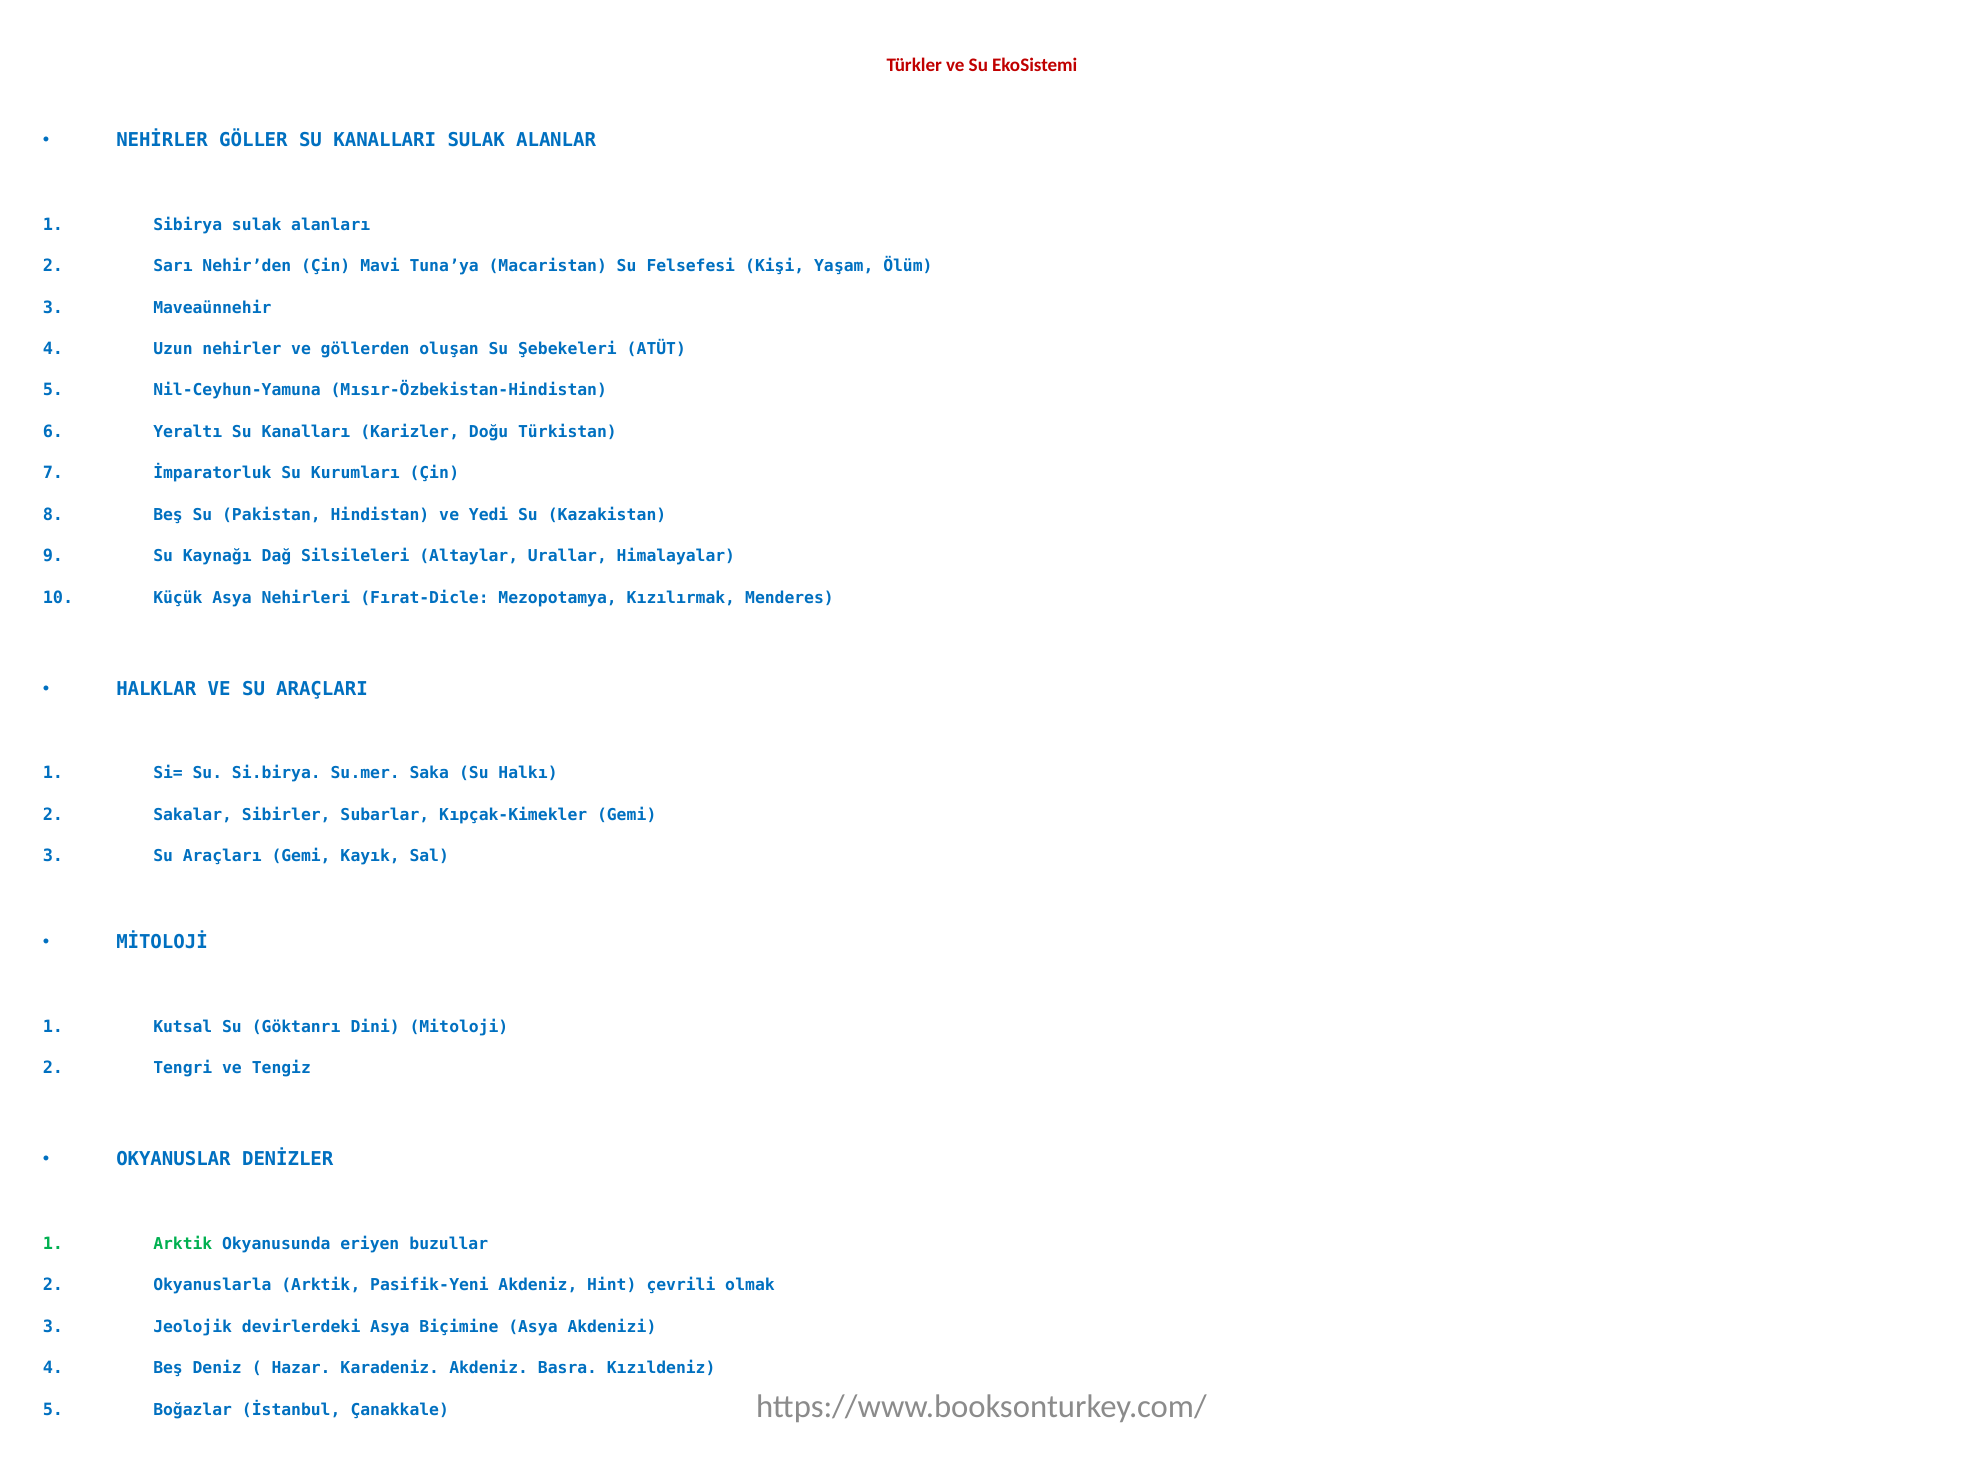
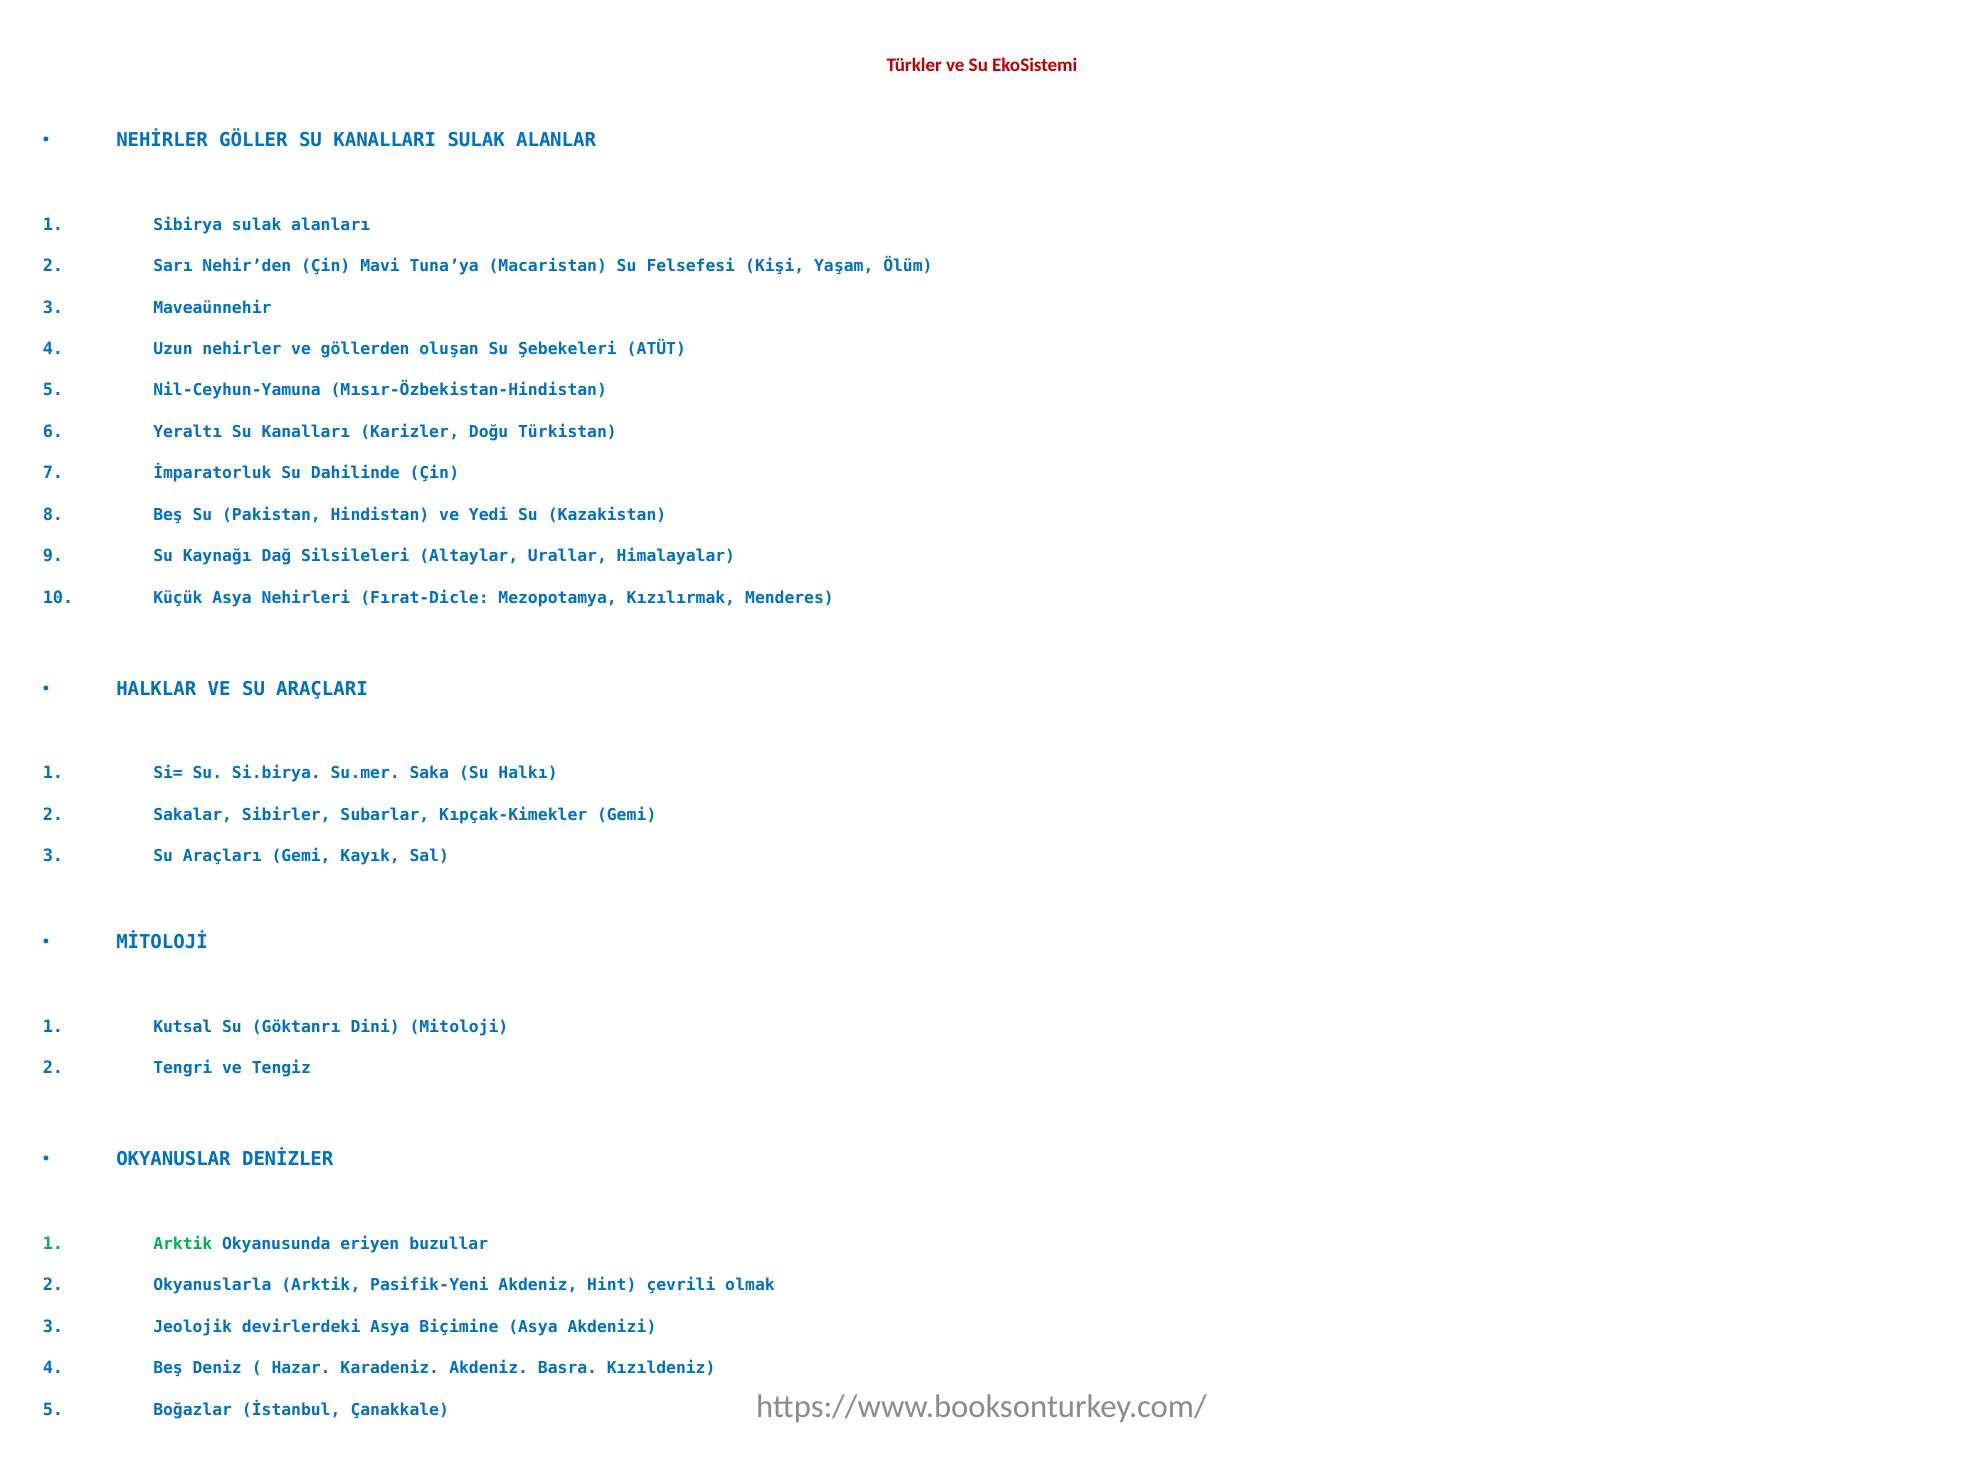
Kurumları: Kurumları -> Dahilinde (355, 473)
